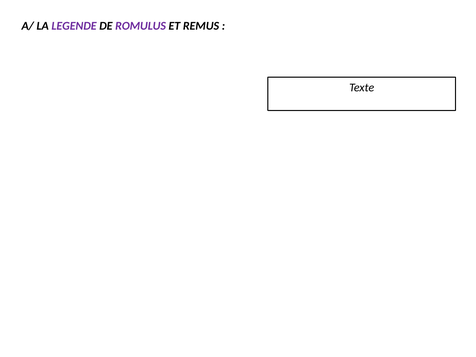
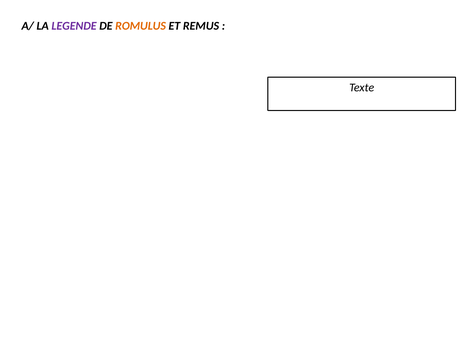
ROMULUS colour: purple -> orange (141, 26)
